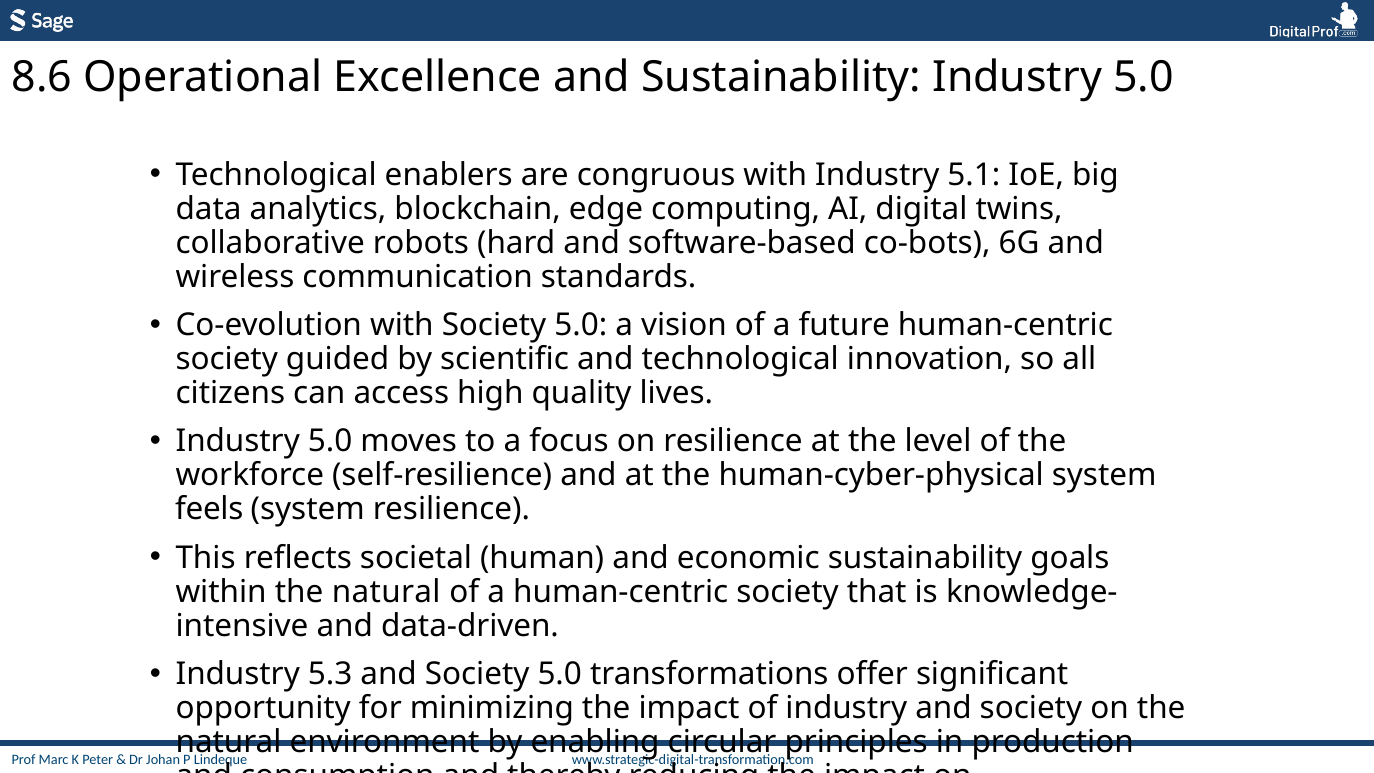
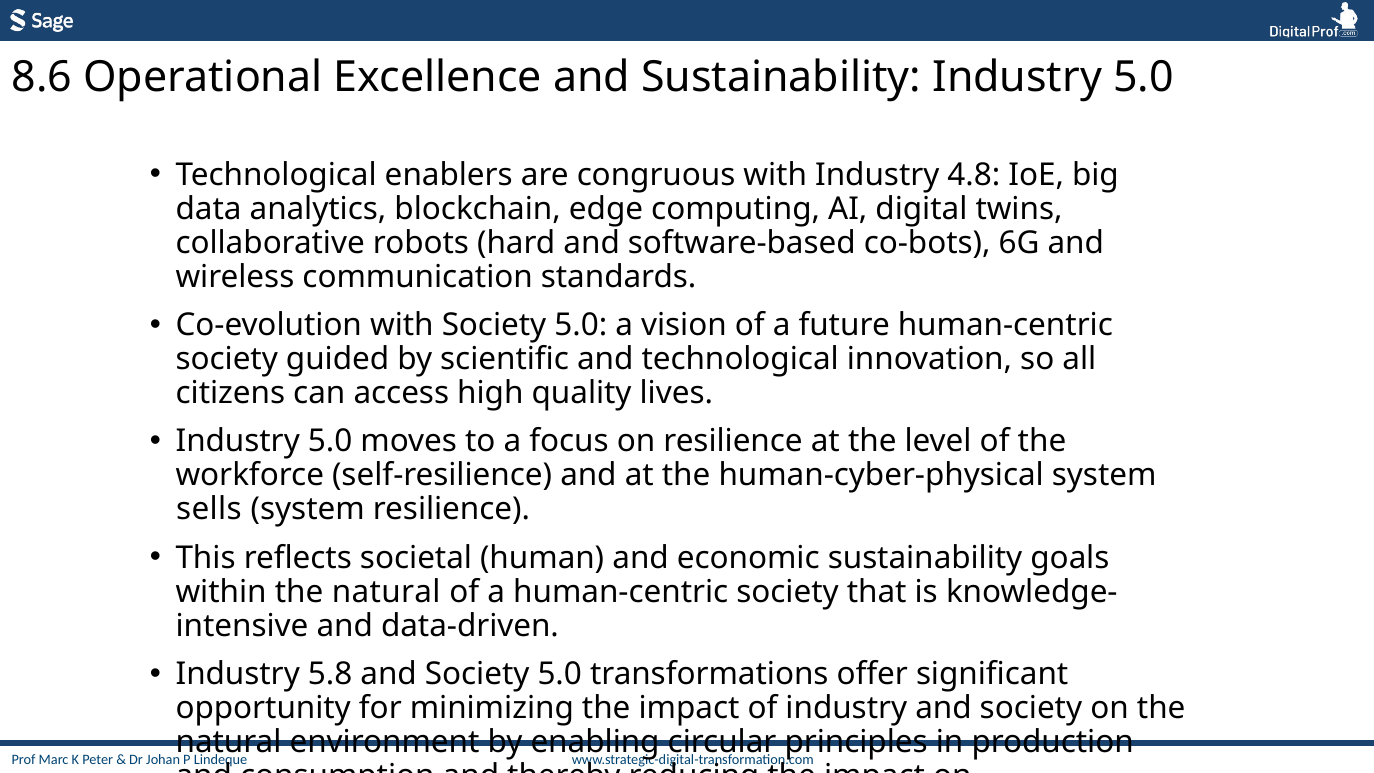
5.1: 5.1 -> 4.8 (974, 175)
feels: feels -> sells (209, 509)
5.3: 5.3 -> 5.8 (330, 674)
